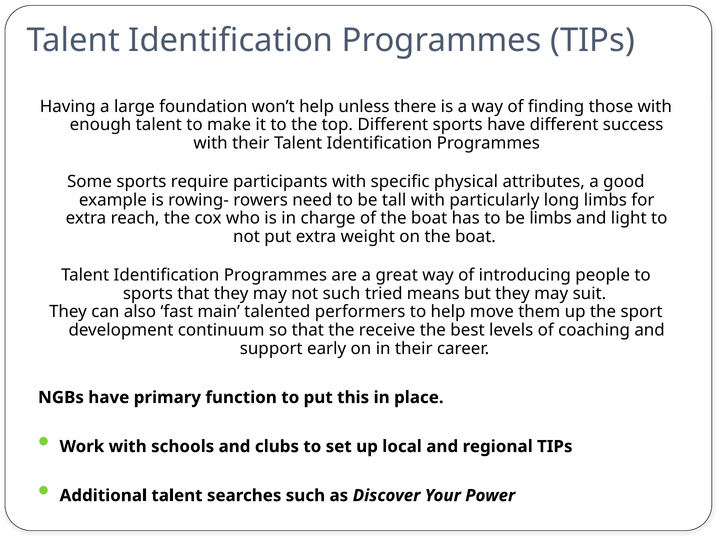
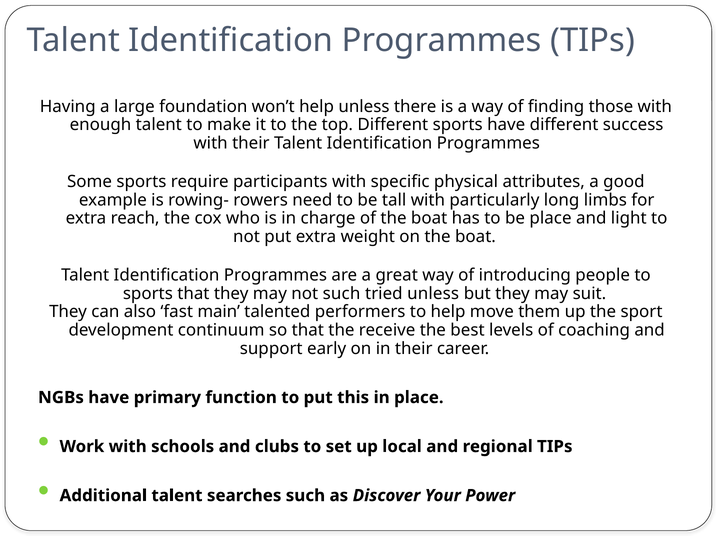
be limbs: limbs -> place (551, 218)
tried means: means -> unless (433, 293)
